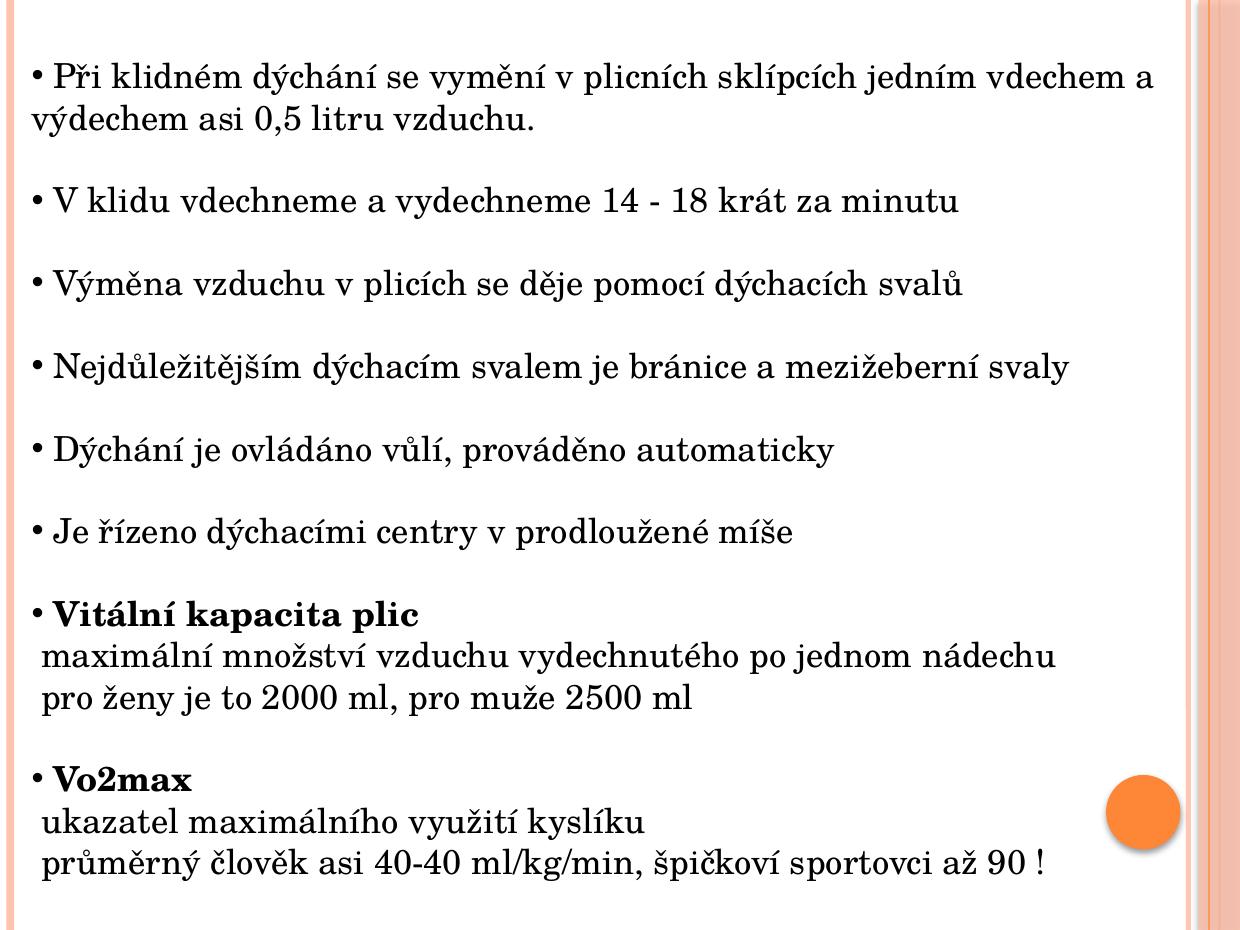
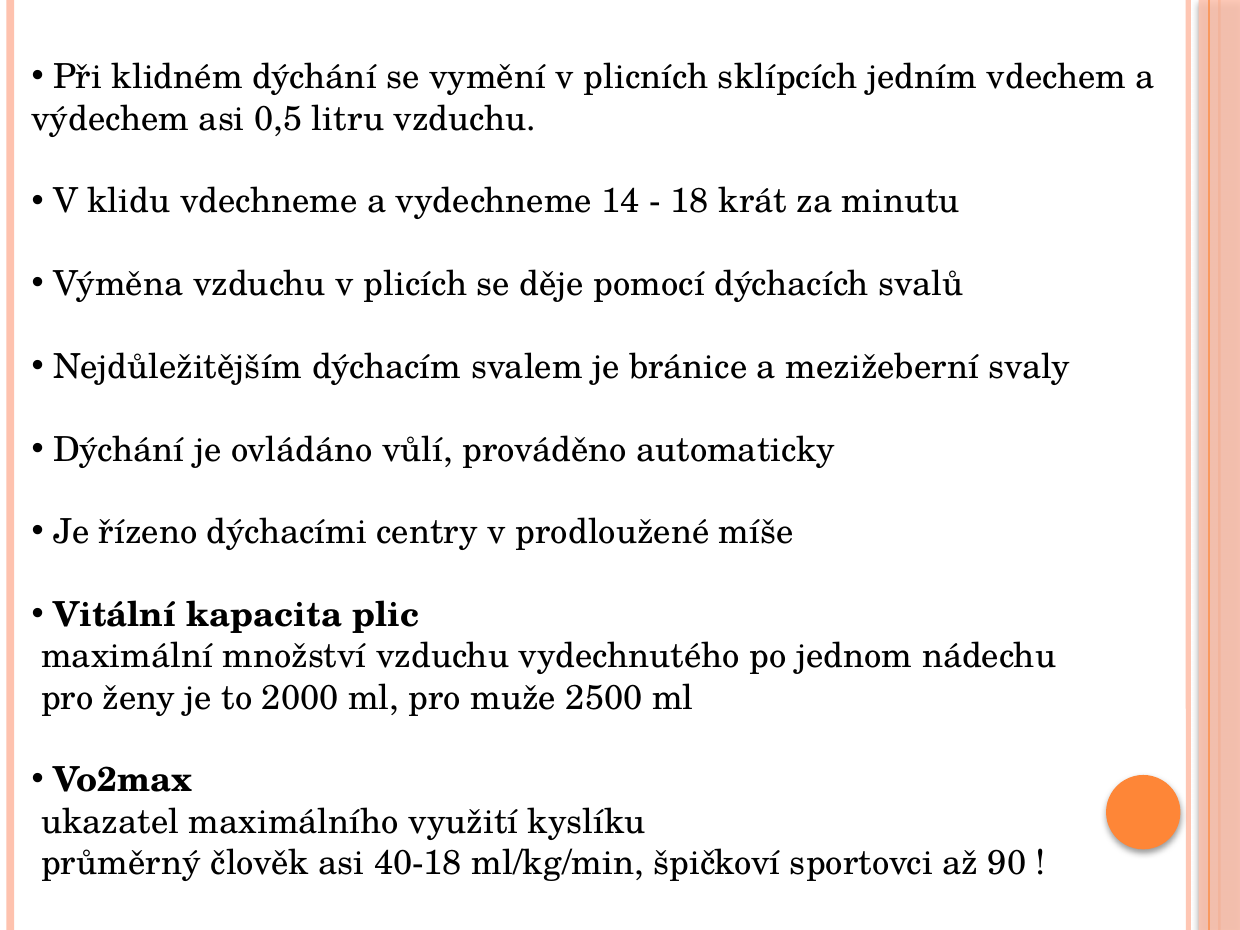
40-40: 40-40 -> 40-18 (418, 863)
